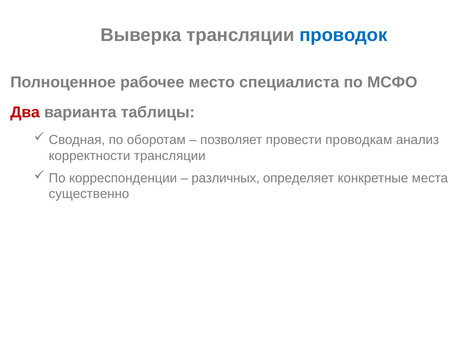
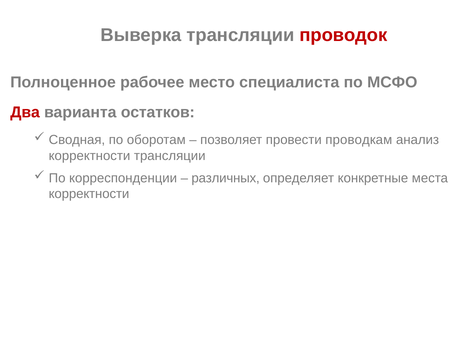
проводок colour: blue -> red (343, 35)
таблицы: таблицы -> остатков (158, 112)
существенно: существенно -> корректности (89, 194)
